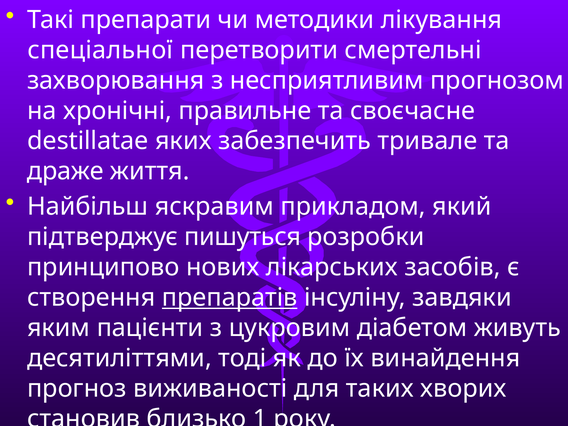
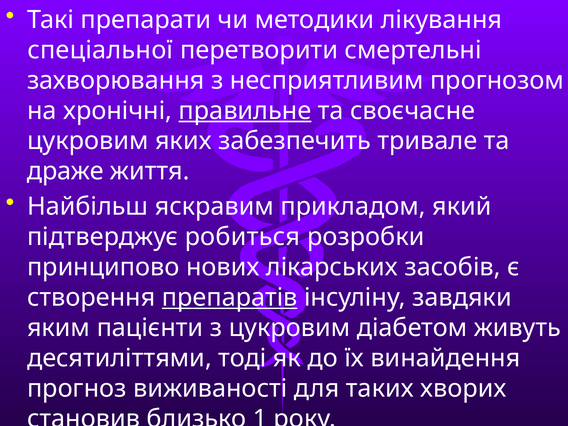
правильне underline: none -> present (245, 111)
destillatae: destillatae -> цукровим (88, 141)
пишуться: пишуться -> робиться (242, 237)
